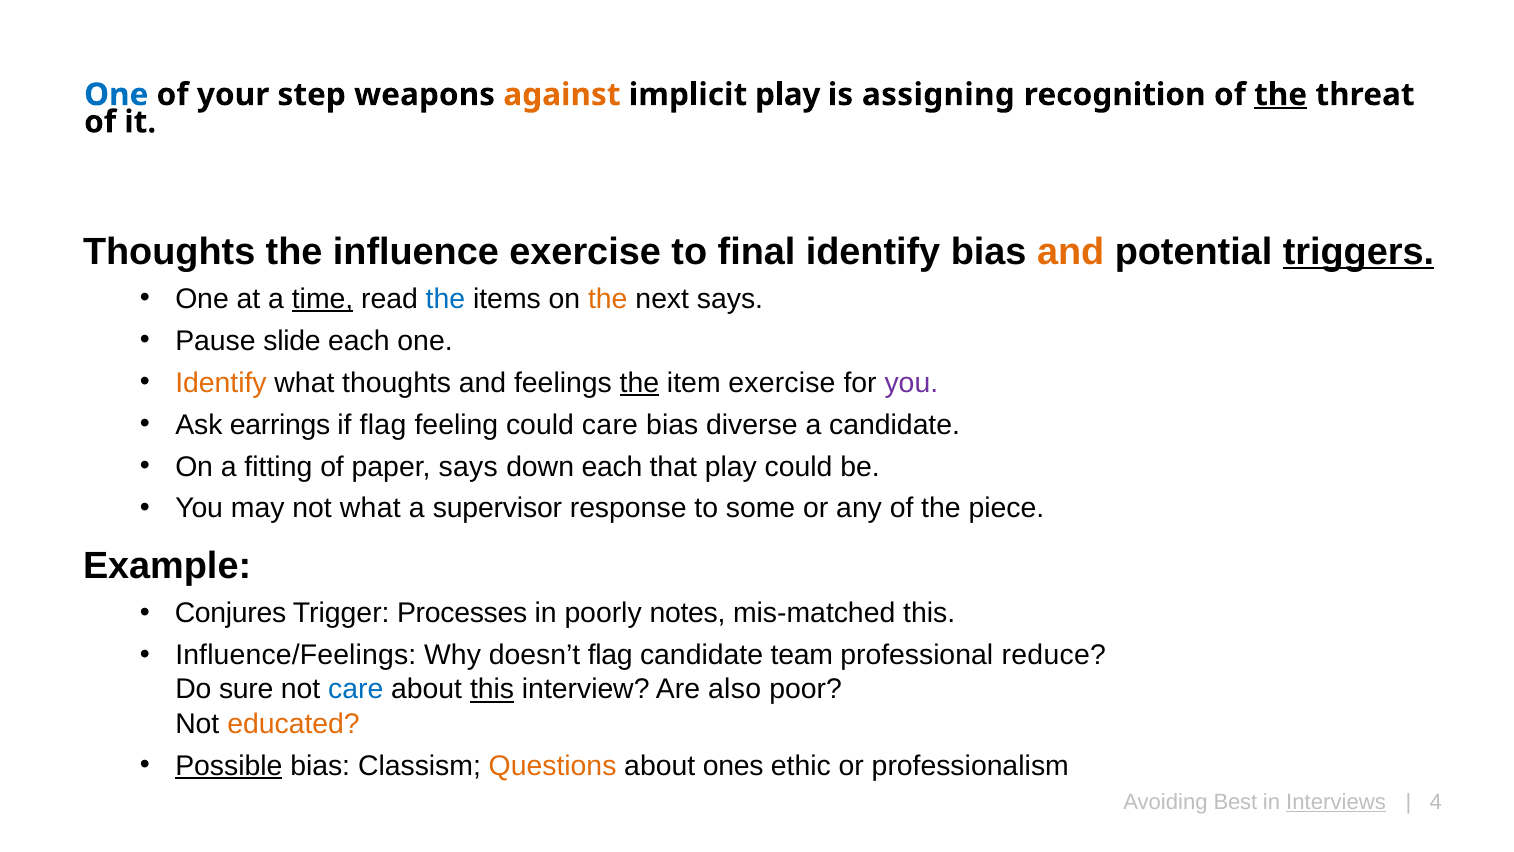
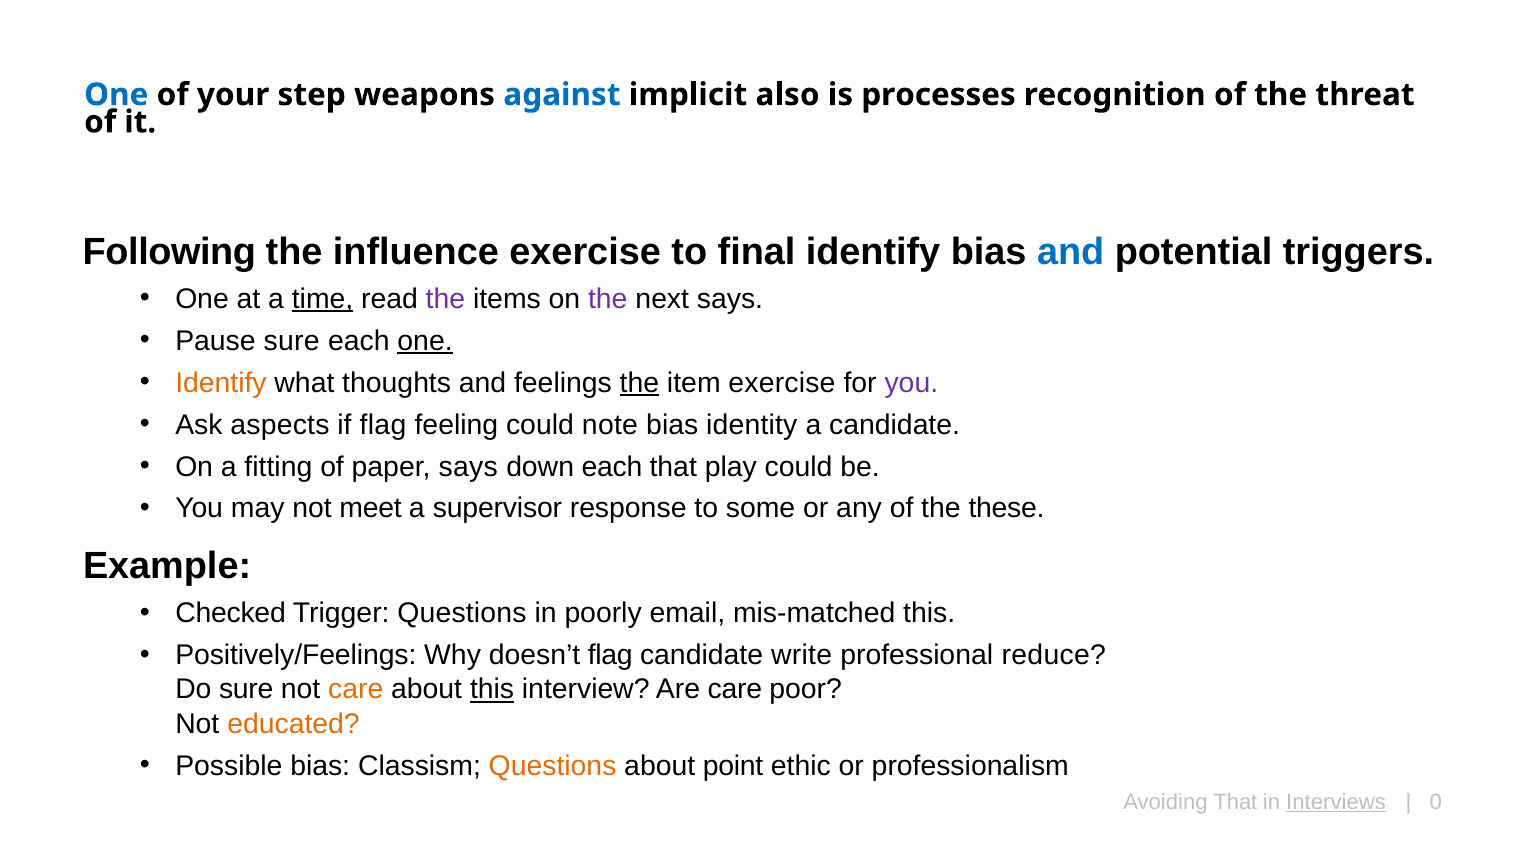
against colour: orange -> blue (562, 95)
implicit play: play -> also (788, 95)
assigning: assigning -> processes (939, 95)
the underline: present -> none (1281, 95)
Thoughts: Thoughts -> Following (169, 252)
and colour: orange -> blue (1071, 252)
triggers underline: present -> none (1358, 252)
the colour: blue -> purple (445, 299)
the colour: orange -> purple (608, 299)
Pause slide: slide -> sure (292, 341)
one underline: none -> present (425, 341)
earrings: earrings -> aspects (280, 424)
could care: care -> note (610, 424)
diverse: diverse -> identity (752, 424)
not what: what -> meet (371, 508)
piece: piece -> these (1007, 508)
Conjures: Conjures -> Checked (231, 613)
Trigger Processes: Processes -> Questions (462, 613)
notes: notes -> email (687, 613)
Influence/Feelings: Influence/Feelings -> Positively/Feelings (296, 655)
team: team -> write (802, 655)
care colour: blue -> orange (356, 689)
Are also: also -> care (735, 689)
Possible underline: present -> none (229, 765)
ones: ones -> point (733, 765)
Avoiding Best: Best -> That (1235, 802)
4: 4 -> 0 (1436, 802)
